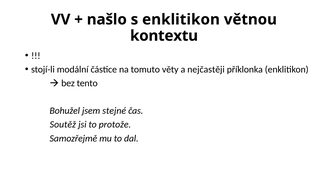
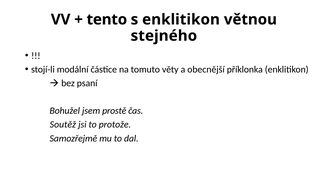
našlo: našlo -> tento (107, 19)
kontextu: kontextu -> stejného (164, 36)
nejčastěji: nejčastěji -> obecnější (206, 69)
tento: tento -> psaní (87, 83)
stejné: stejné -> prostě (114, 110)
